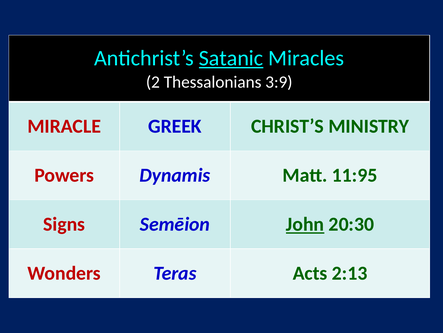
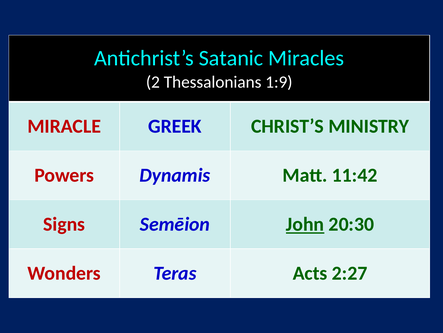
Satanic underline: present -> none (231, 58)
3:9: 3:9 -> 1:9 (279, 82)
11:95: 11:95 -> 11:42 (355, 175)
2:13: 2:13 -> 2:27 (350, 273)
